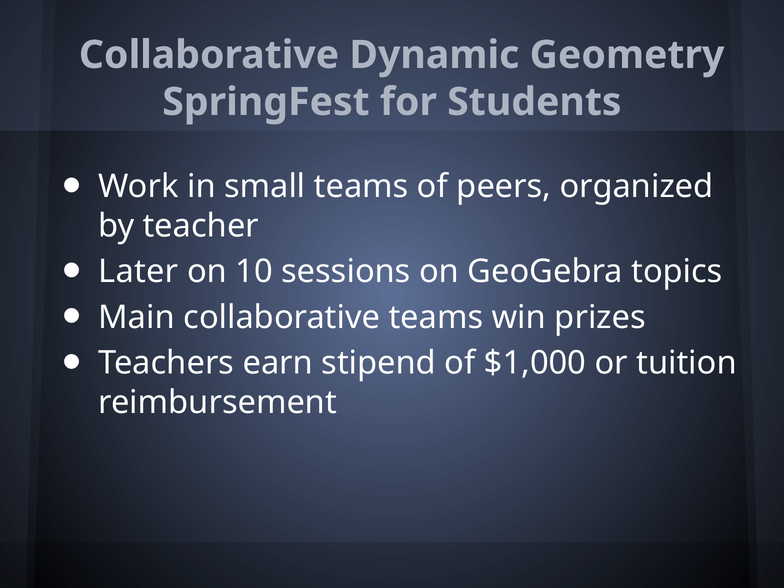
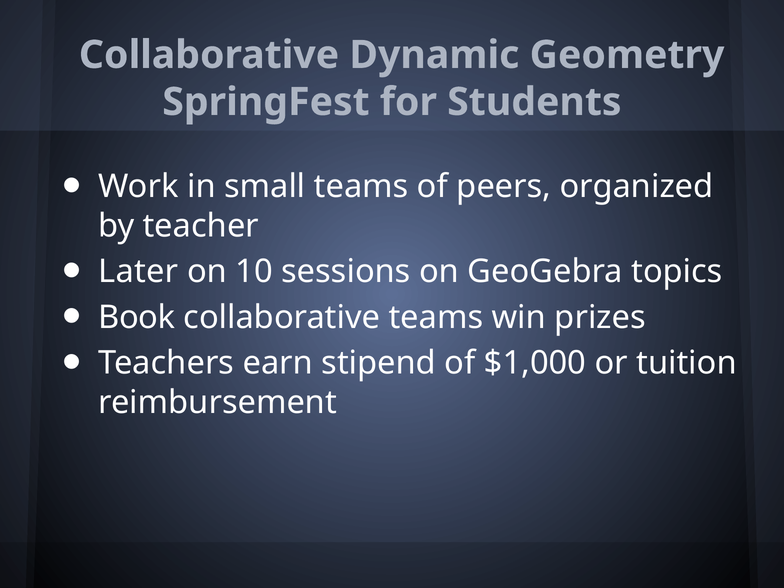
Main: Main -> Book (137, 317)
